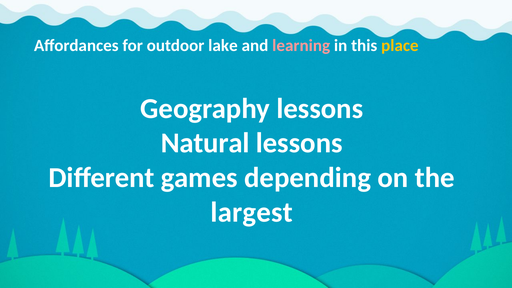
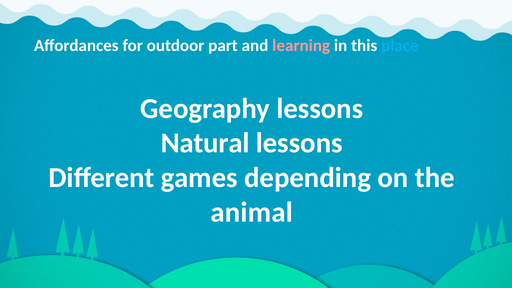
lake: lake -> part (223, 46)
place colour: yellow -> light blue (400, 46)
largest: largest -> animal (252, 212)
